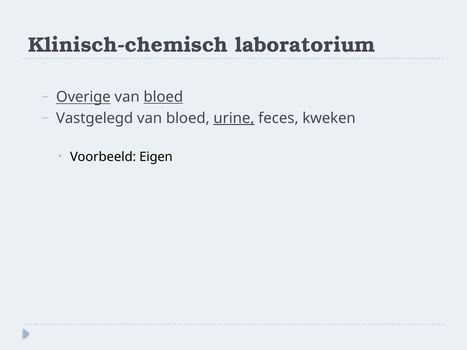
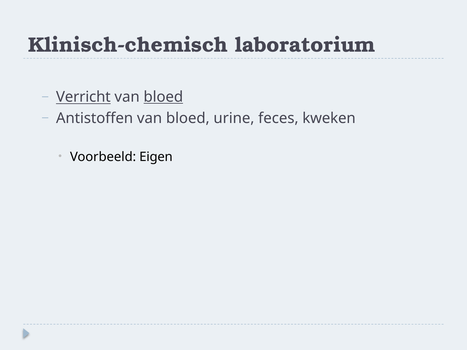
Overige: Overige -> Verricht (83, 97)
Vastgelegd: Vastgelegd -> Antistoffen (95, 118)
urine underline: present -> none (234, 118)
